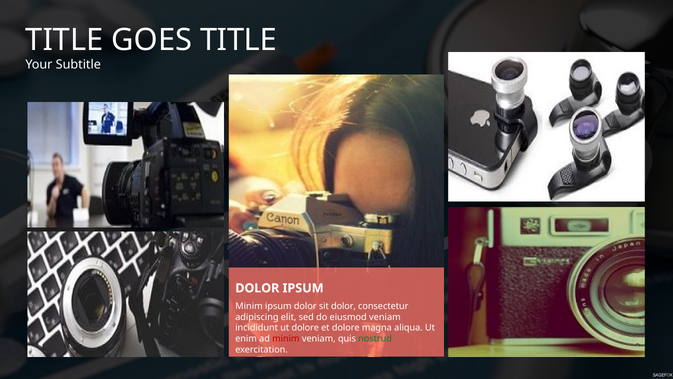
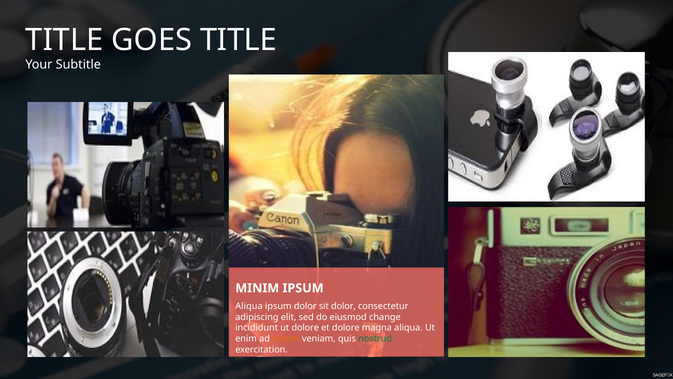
DOLOR: DOLOR -> MINIM (257, 288)
Minim: Minim -> Aliqua (249, 306)
eiusmod veniam: veniam -> change (385, 317)
minim colour: red -> orange (286, 339)
